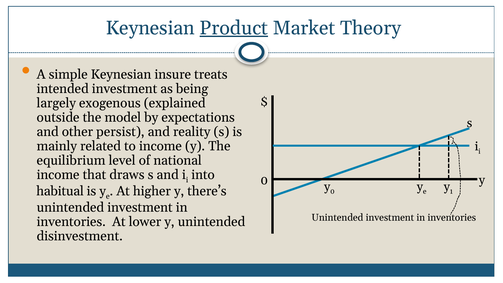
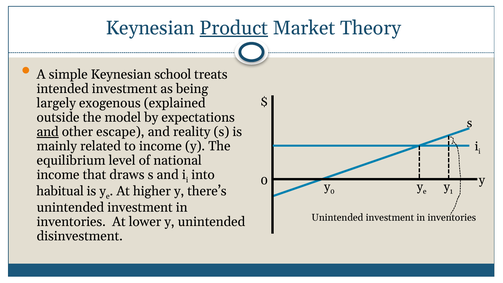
insure: insure -> school (173, 74)
and underline: none -> present (48, 132)
persist: persist -> escape (120, 132)
